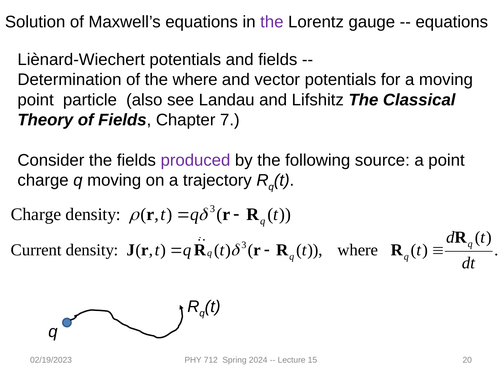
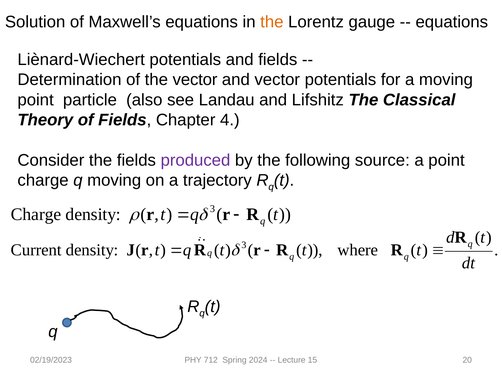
the colour: purple -> orange (272, 22)
the where: where -> vector (195, 80)
7: 7 -> 4 (230, 120)
